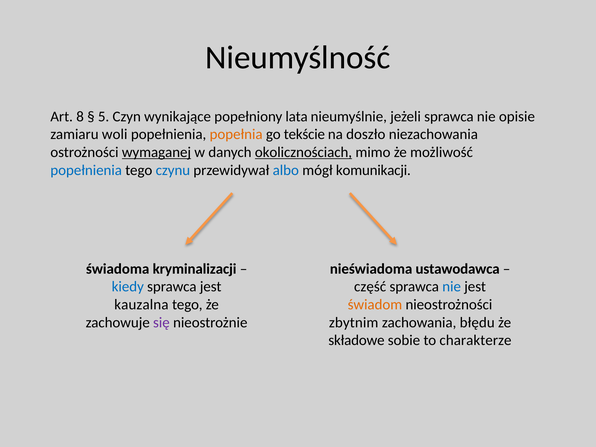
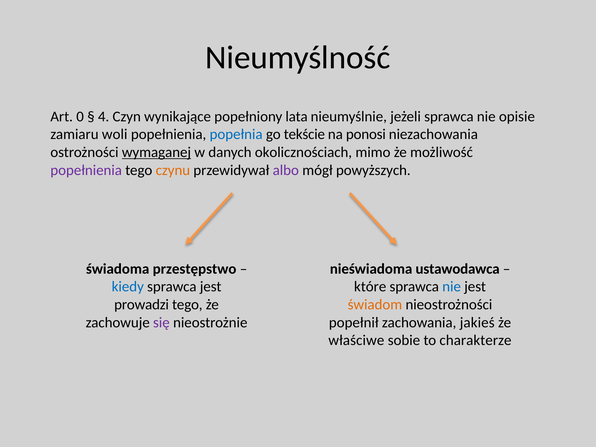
8: 8 -> 0 (80, 117)
5: 5 -> 4 (104, 117)
popełnia colour: orange -> blue (236, 134)
doszło: doszło -> ponosi (366, 134)
okolicznościach underline: present -> none (303, 152)
popełnienia colour: blue -> purple (86, 170)
czynu colour: blue -> orange (173, 170)
albo colour: blue -> purple (286, 170)
komunikacji: komunikacji -> powyższych (373, 170)
kryminalizacji: kryminalizacji -> przestępstwo (195, 269)
część: część -> które (370, 287)
kauzalna: kauzalna -> prowadzi (142, 305)
zbytnim: zbytnim -> popełnił (354, 323)
błędu: błędu -> jakieś (477, 323)
składowe: składowe -> właściwe (356, 340)
